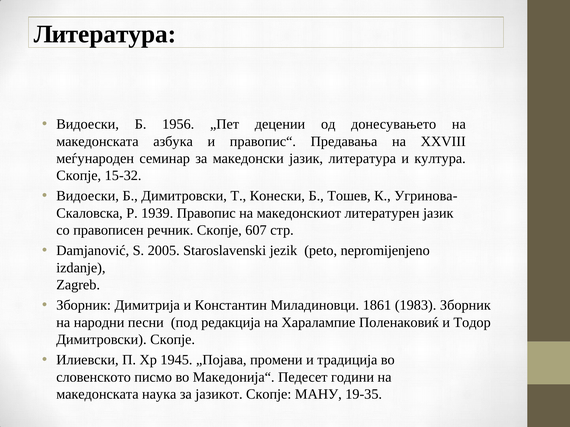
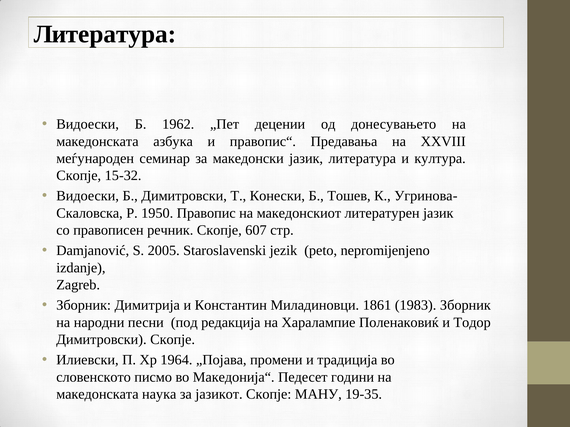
1956: 1956 -> 1962 (178, 124)
1939: 1939 -> 1950 (157, 213)
1945: 1945 -> 1964 (176, 360)
